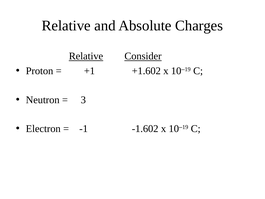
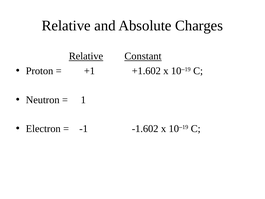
Consider: Consider -> Constant (143, 56)
3: 3 -> 1 (83, 100)
